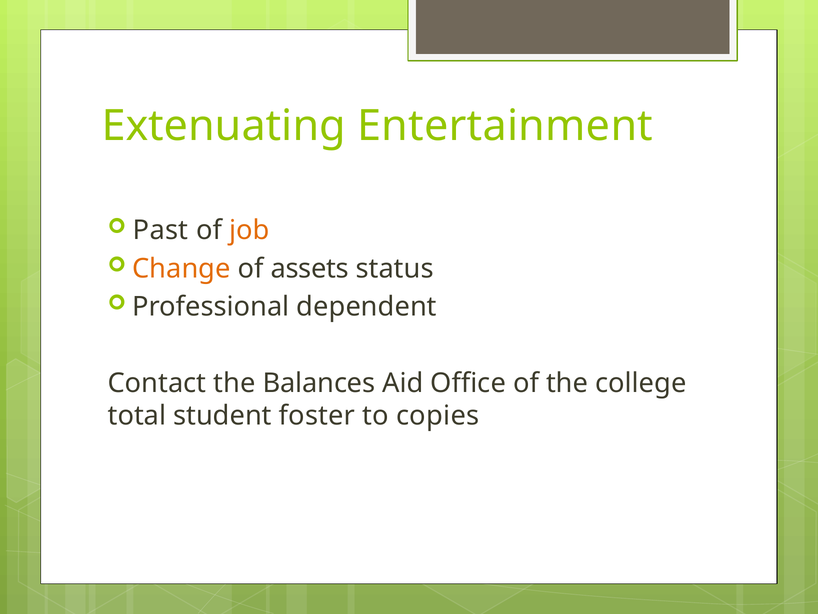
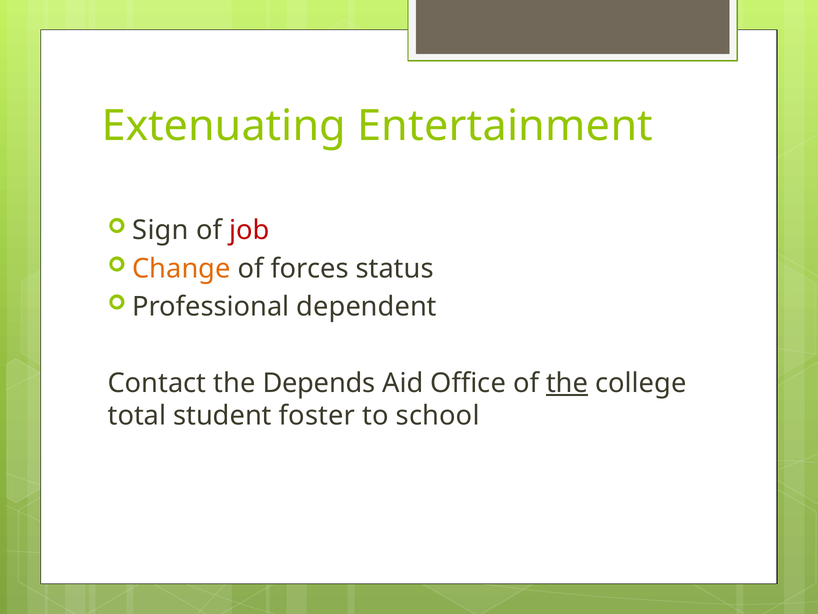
Past: Past -> Sign (161, 230)
job colour: orange -> red (249, 230)
assets: assets -> forces (310, 268)
Balances: Balances -> Depends (319, 383)
the underline: none -> present (567, 383)
copies: copies -> school (438, 416)
